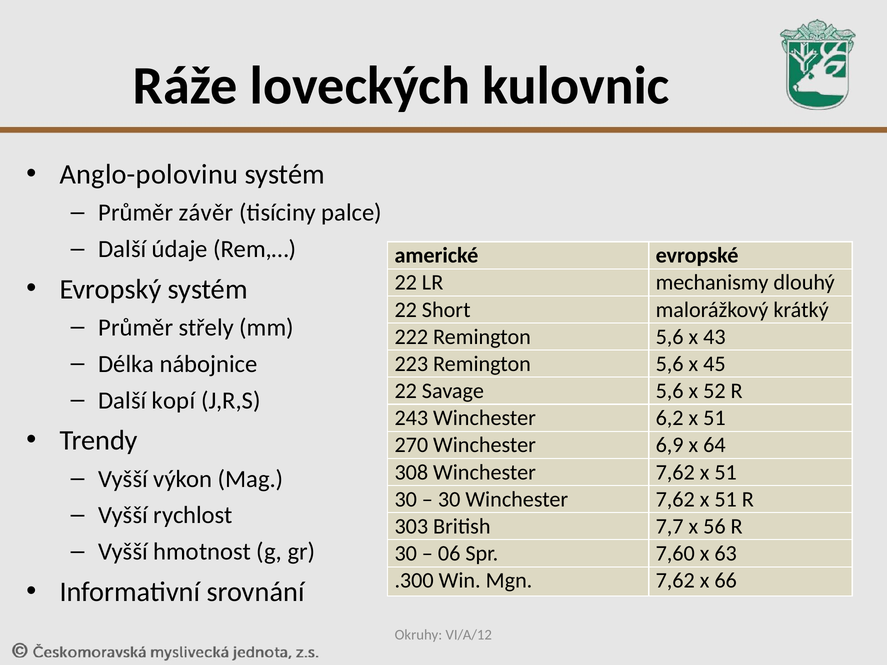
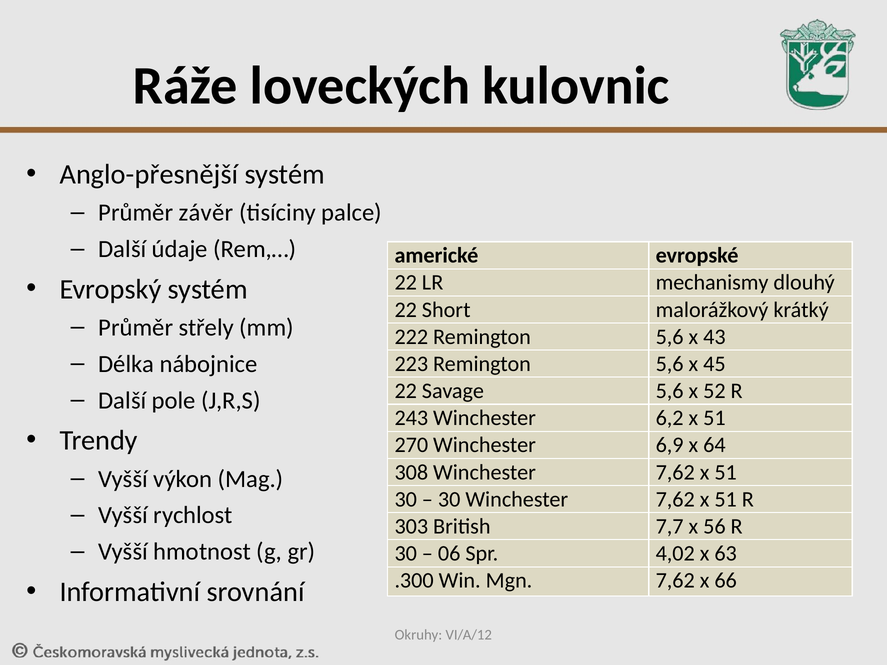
Anglo-polovinu: Anglo-polovinu -> Anglo-přesnější (149, 174)
kopí: kopí -> pole (174, 401)
7,60: 7,60 -> 4,02 (675, 554)
